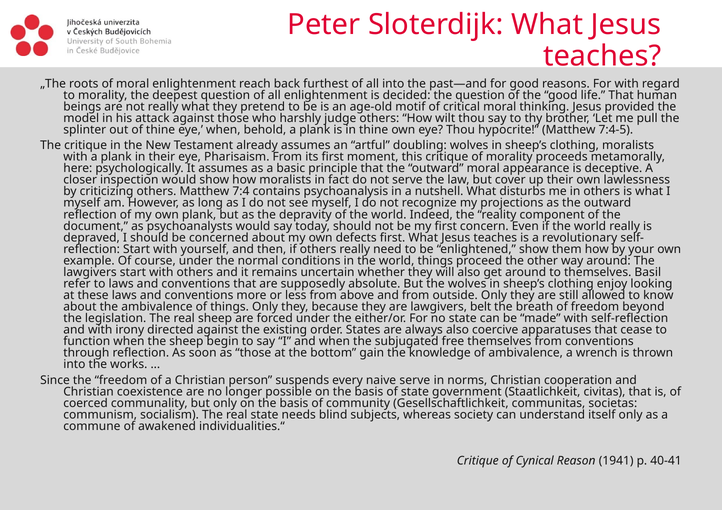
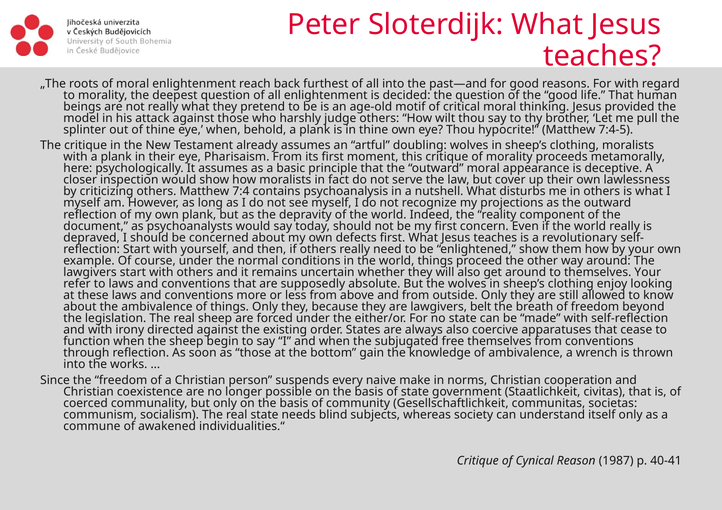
themselves Basil: Basil -> Your (648, 272)
naive serve: serve -> make (415, 380)
1941: 1941 -> 1987 (616, 461)
